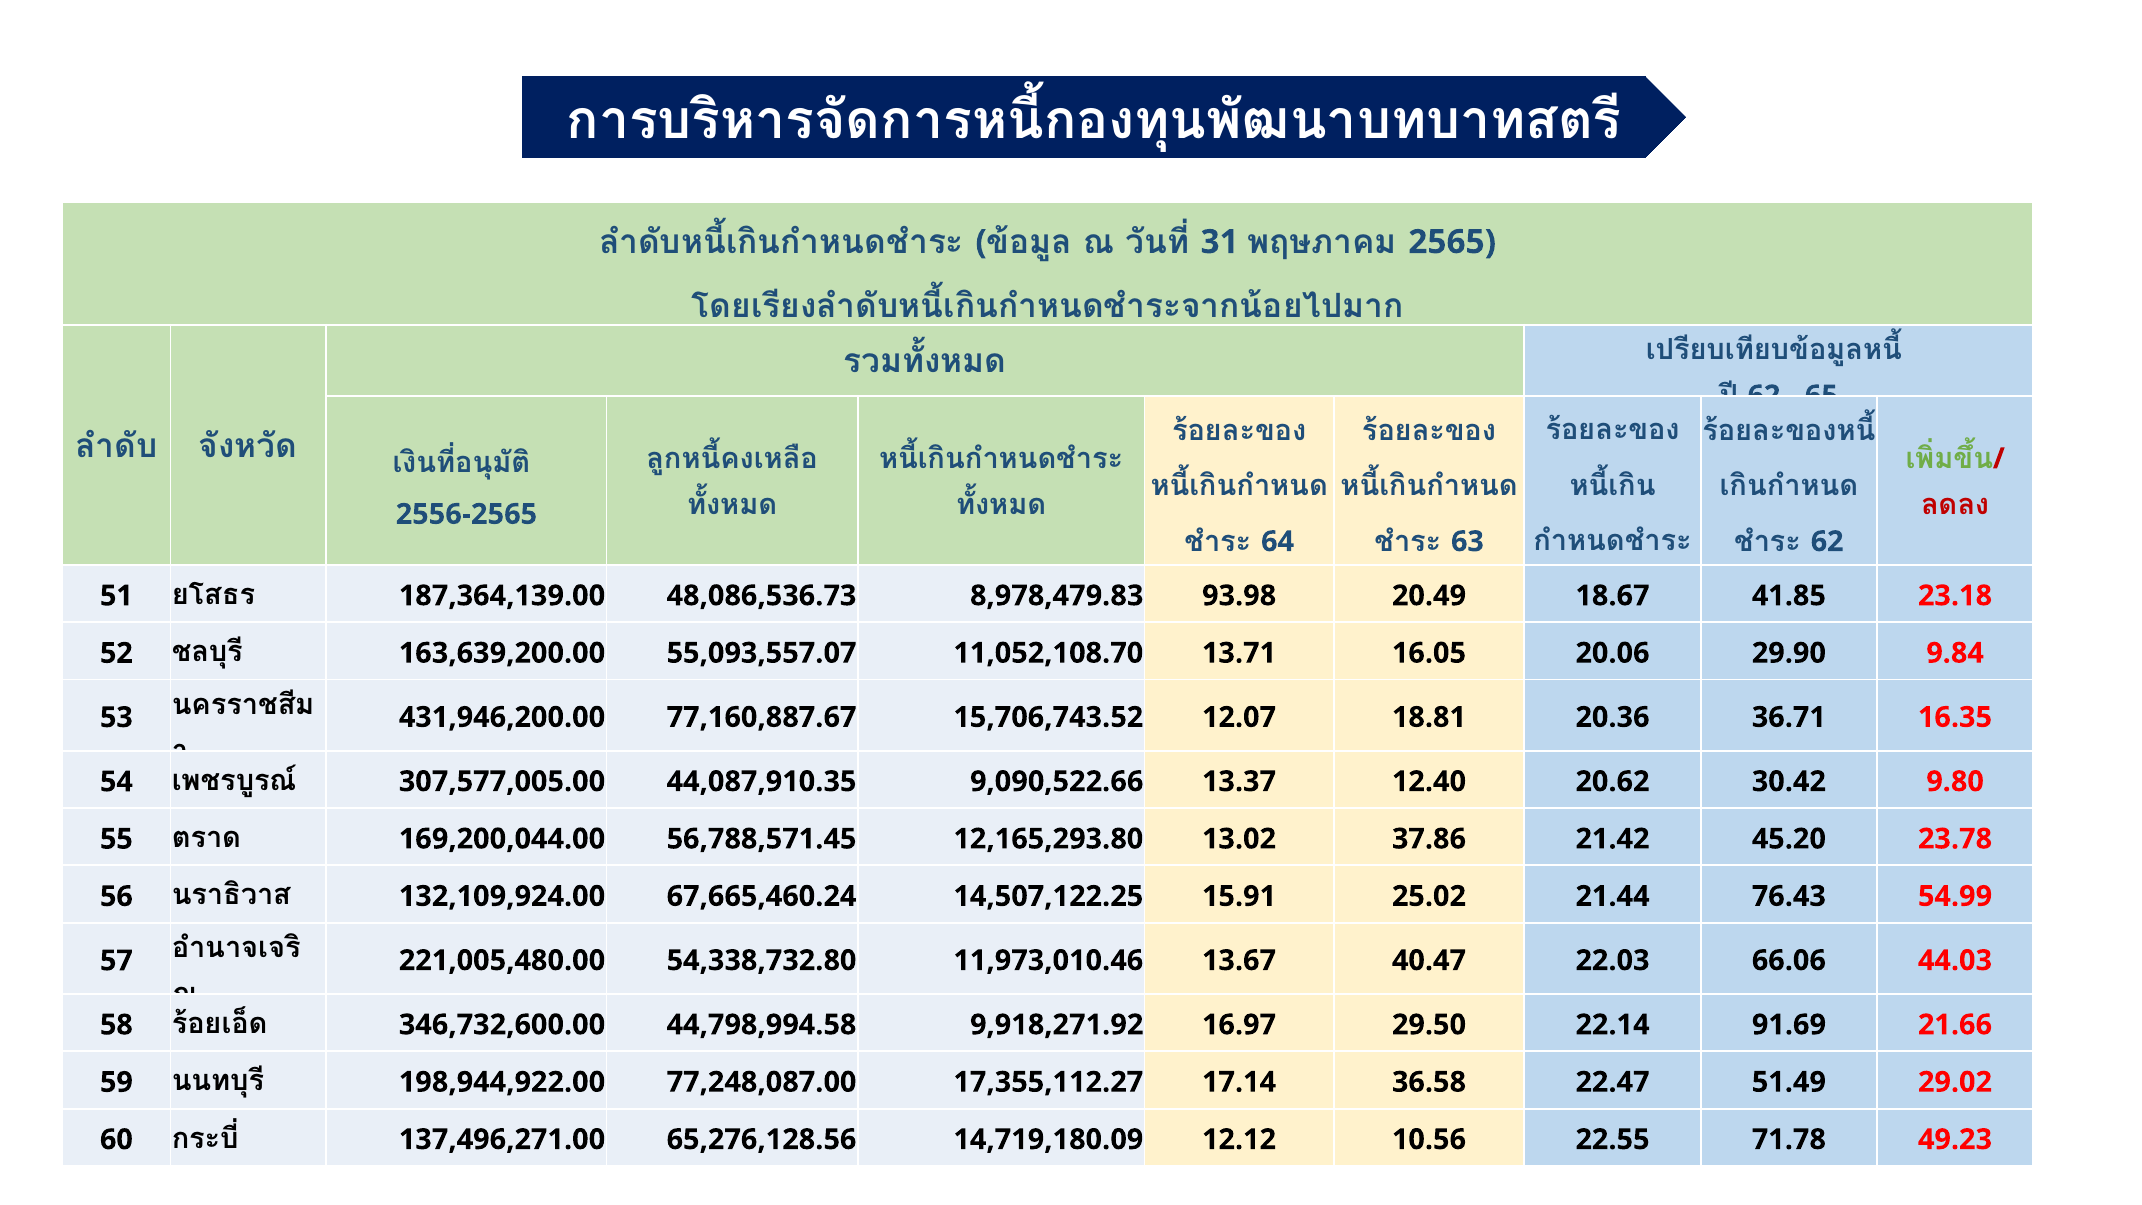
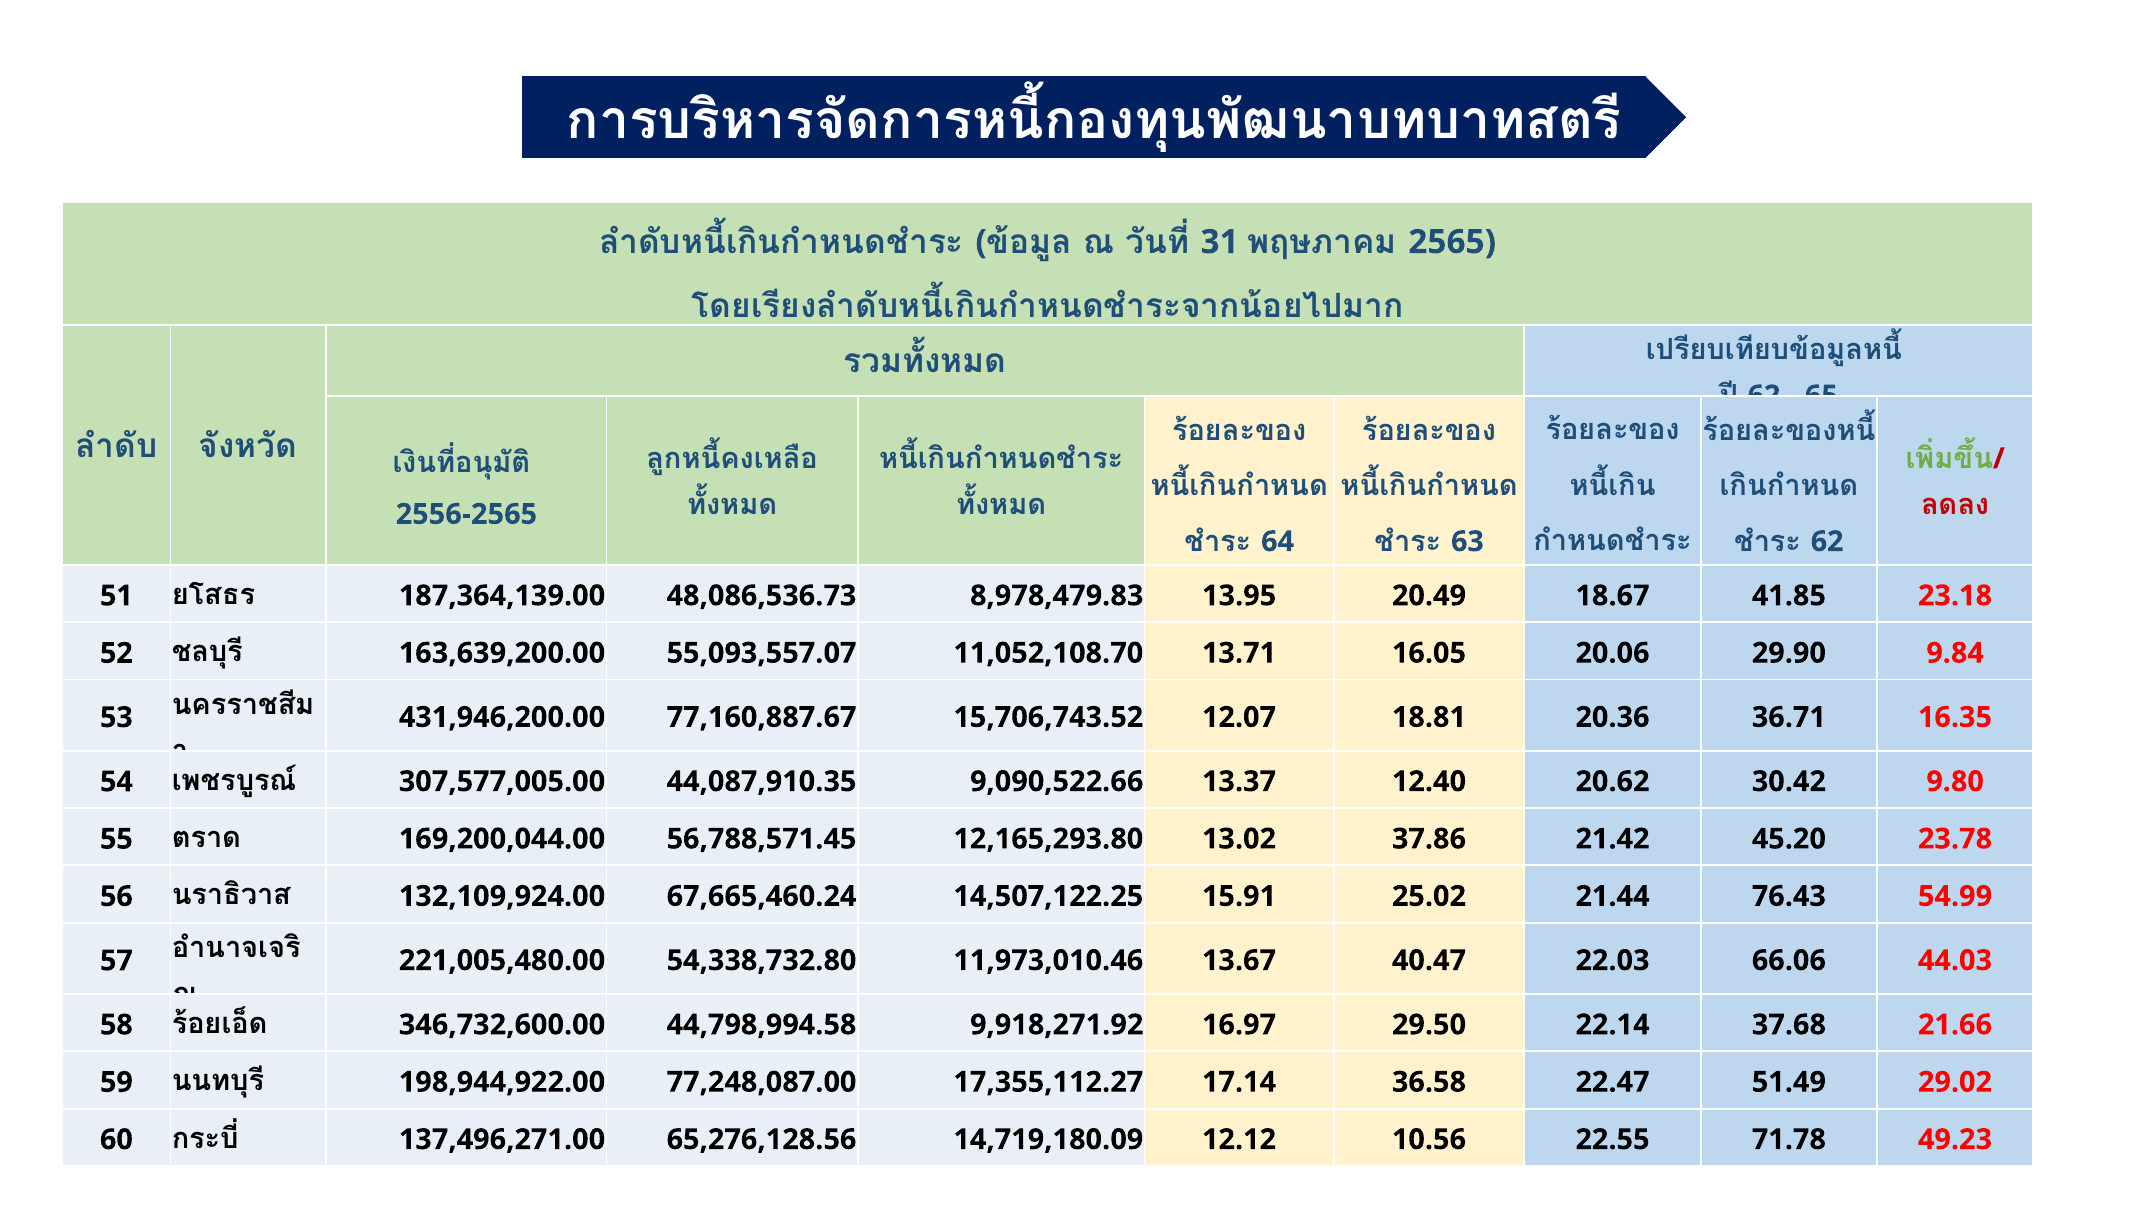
93.98: 93.98 -> 13.95 (1239, 596)
91.69: 91.69 -> 37.68 (1789, 1025)
